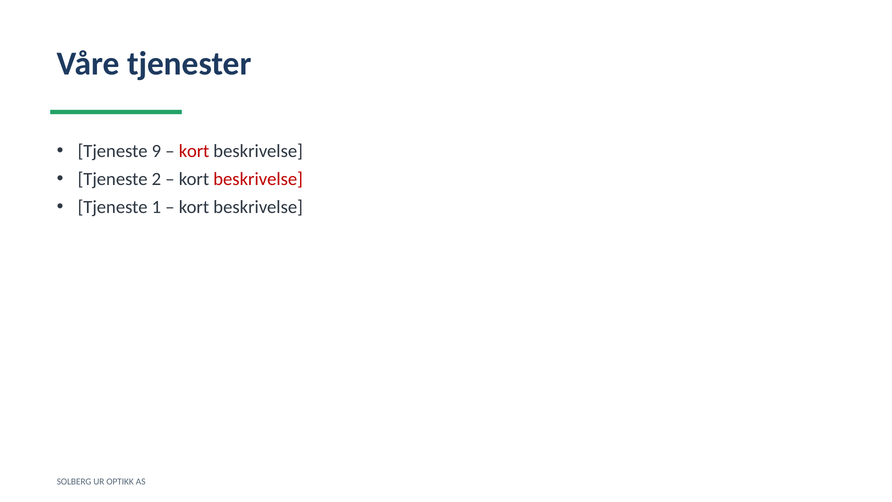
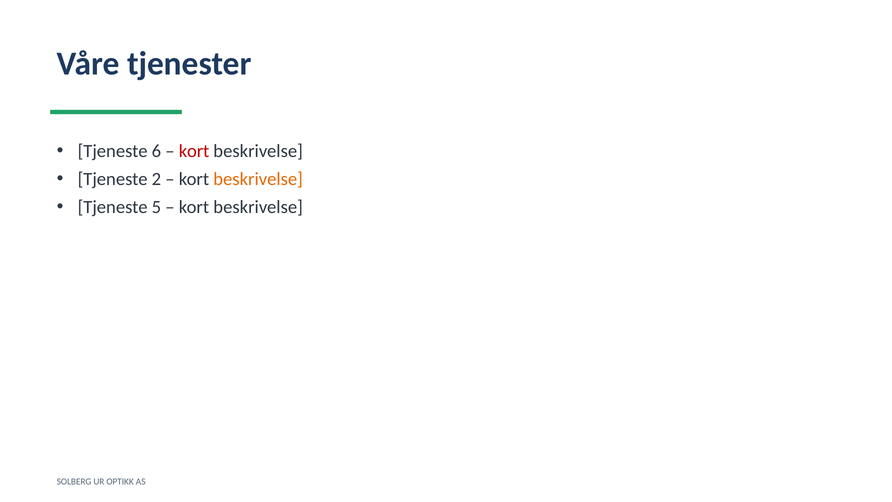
9: 9 -> 6 (156, 151)
beskrivelse colour: red -> orange (258, 179)
1: 1 -> 5 (156, 207)
